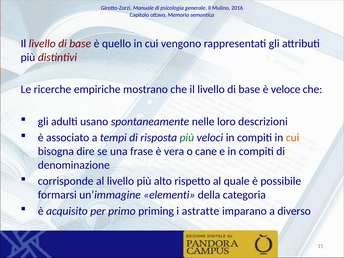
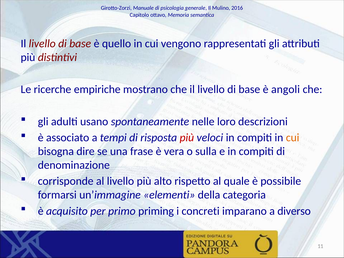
veloce: veloce -> angoli (286, 89)
più colour: green -> red (187, 138)
cane: cane -> sulla (206, 151)
astratte: astratte -> concreti (201, 211)
